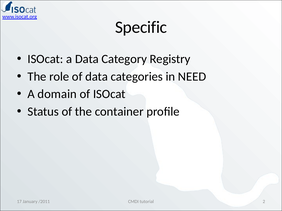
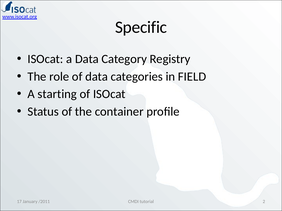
NEED: NEED -> FIELD (192, 77)
domain: domain -> starting (57, 94)
